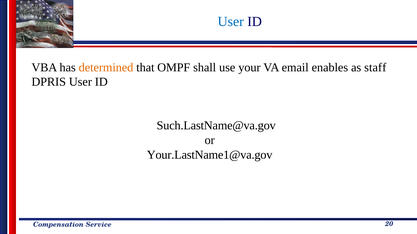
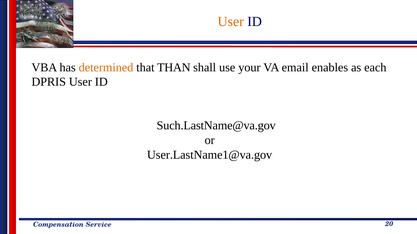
User colour: blue -> orange (231, 22)
OMPF: OMPF -> THAN (174, 68)
staff: staff -> each (375, 68)
Your.LastName1@va.gov: Your.LastName1@va.gov -> User.LastName1@va.gov (210, 155)
